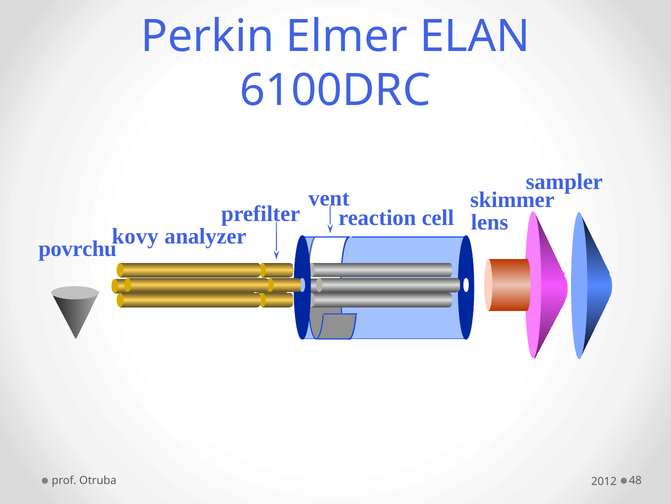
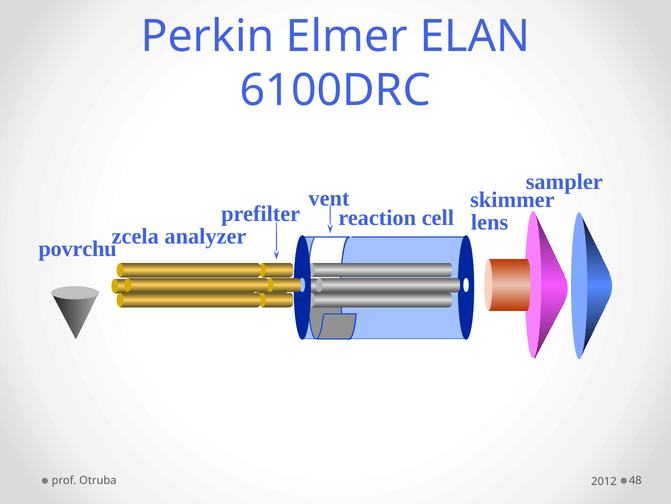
kovy: kovy -> zcela (135, 236)
